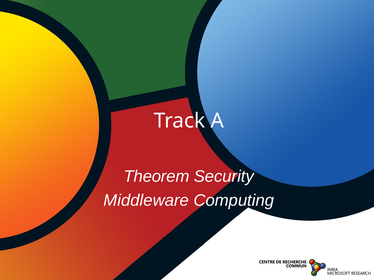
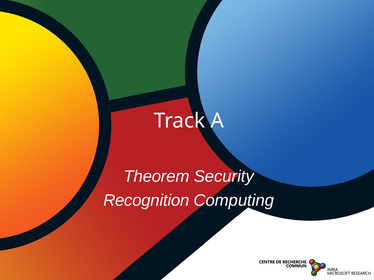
Middleware: Middleware -> Recognition (146, 201)
